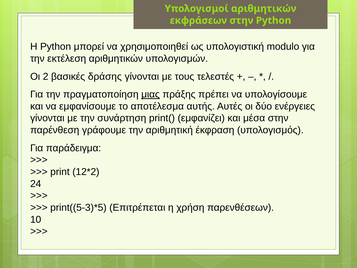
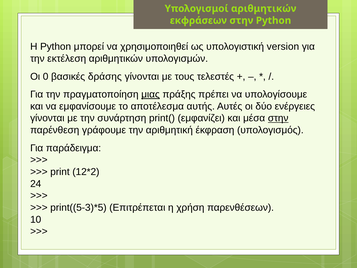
modulo: modulo -> version (283, 47)
2: 2 -> 0 (46, 76)
στην underline: none -> present (278, 118)
